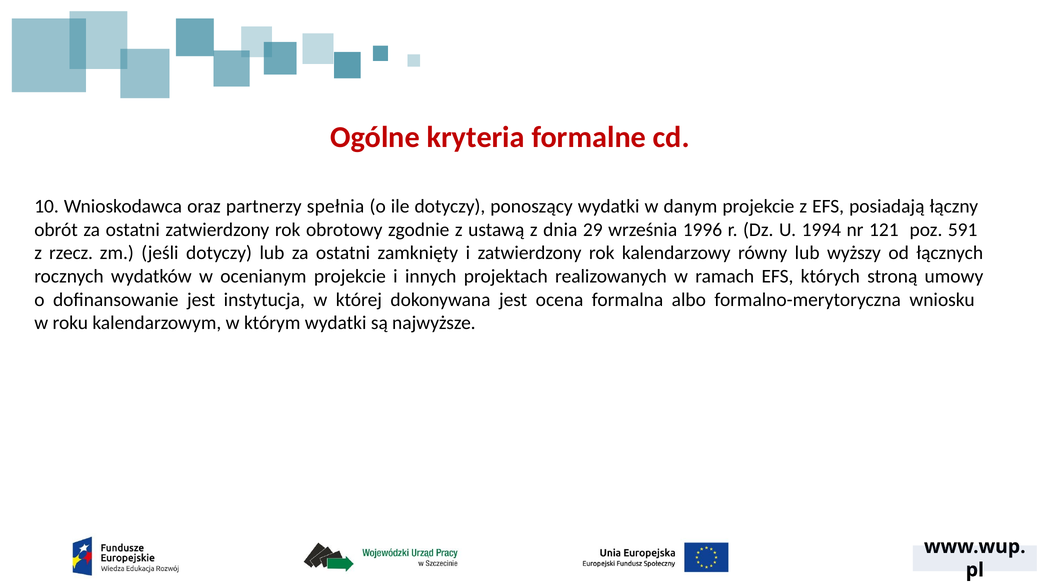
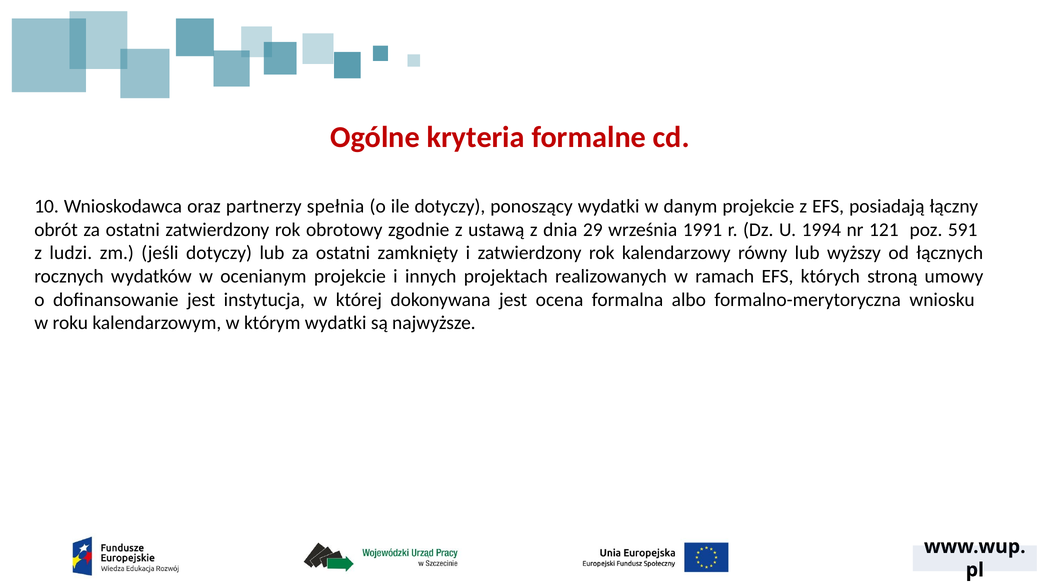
1996: 1996 -> 1991 (702, 230)
rzecz: rzecz -> ludzi (71, 253)
